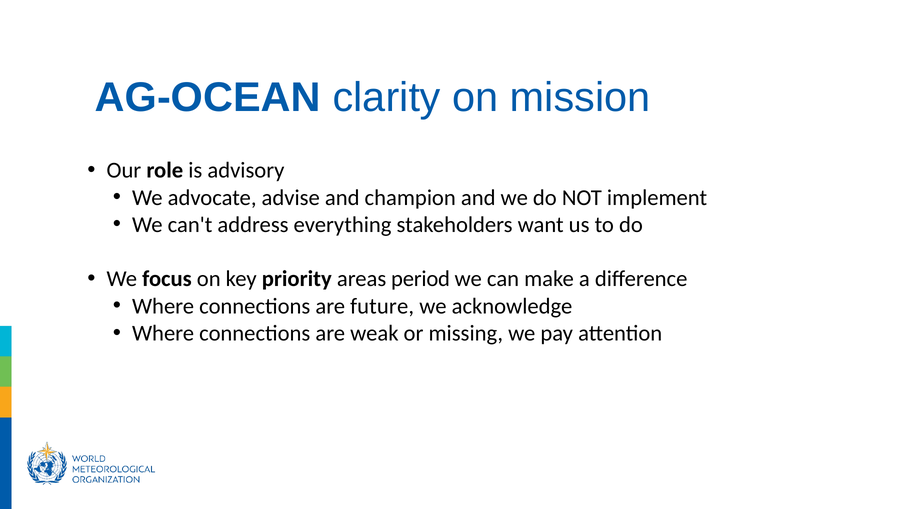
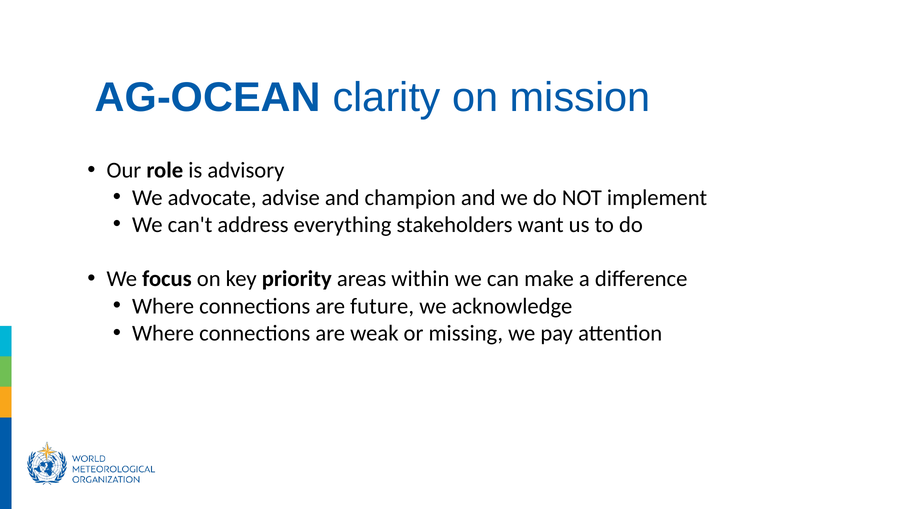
period: period -> within (420, 279)
